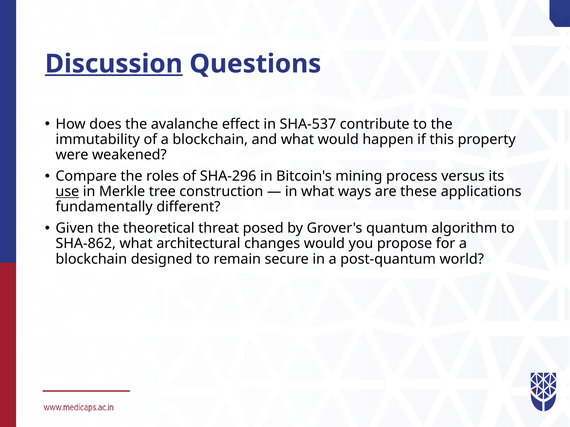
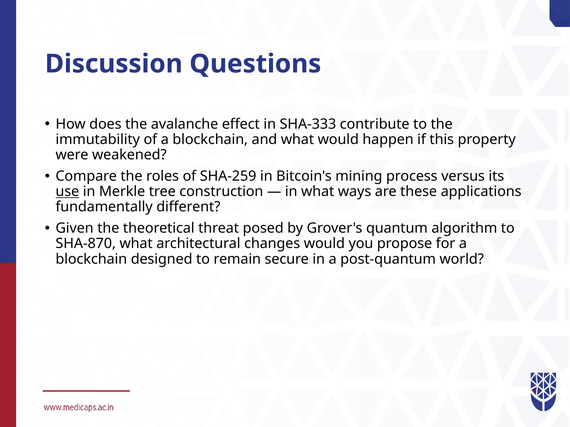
Discussion underline: present -> none (114, 64)
SHA-537: SHA-537 -> SHA-333 (308, 124)
SHA-296: SHA-296 -> SHA-259 (228, 176)
SHA-862: SHA-862 -> SHA-870 (86, 244)
